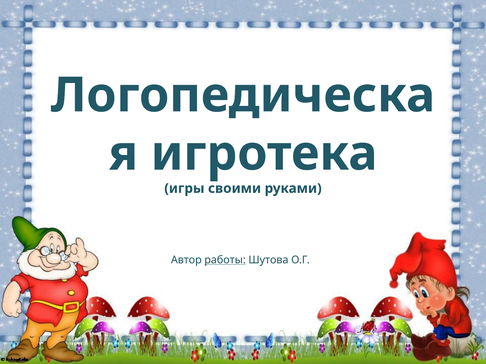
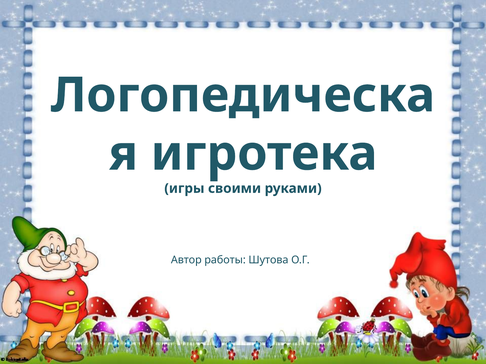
работы underline: present -> none (225, 260)
